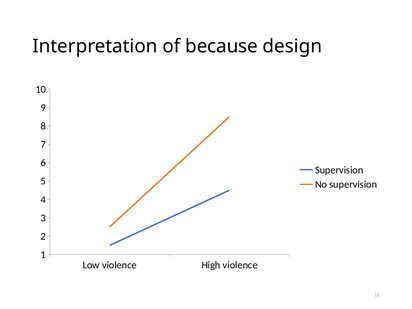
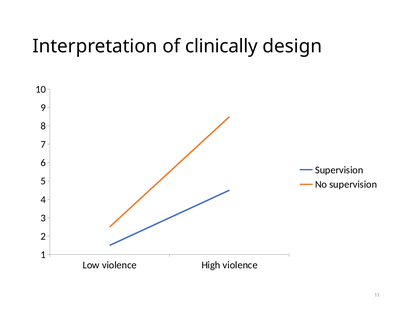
because: because -> clinically (222, 46)
